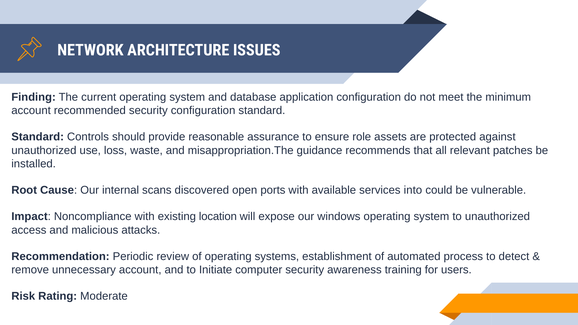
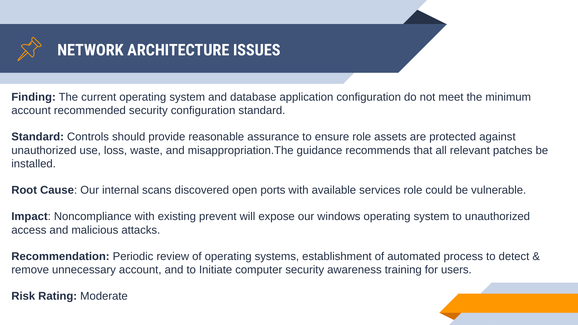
services into: into -> role (413, 190)
location: location -> prevent (218, 217)
